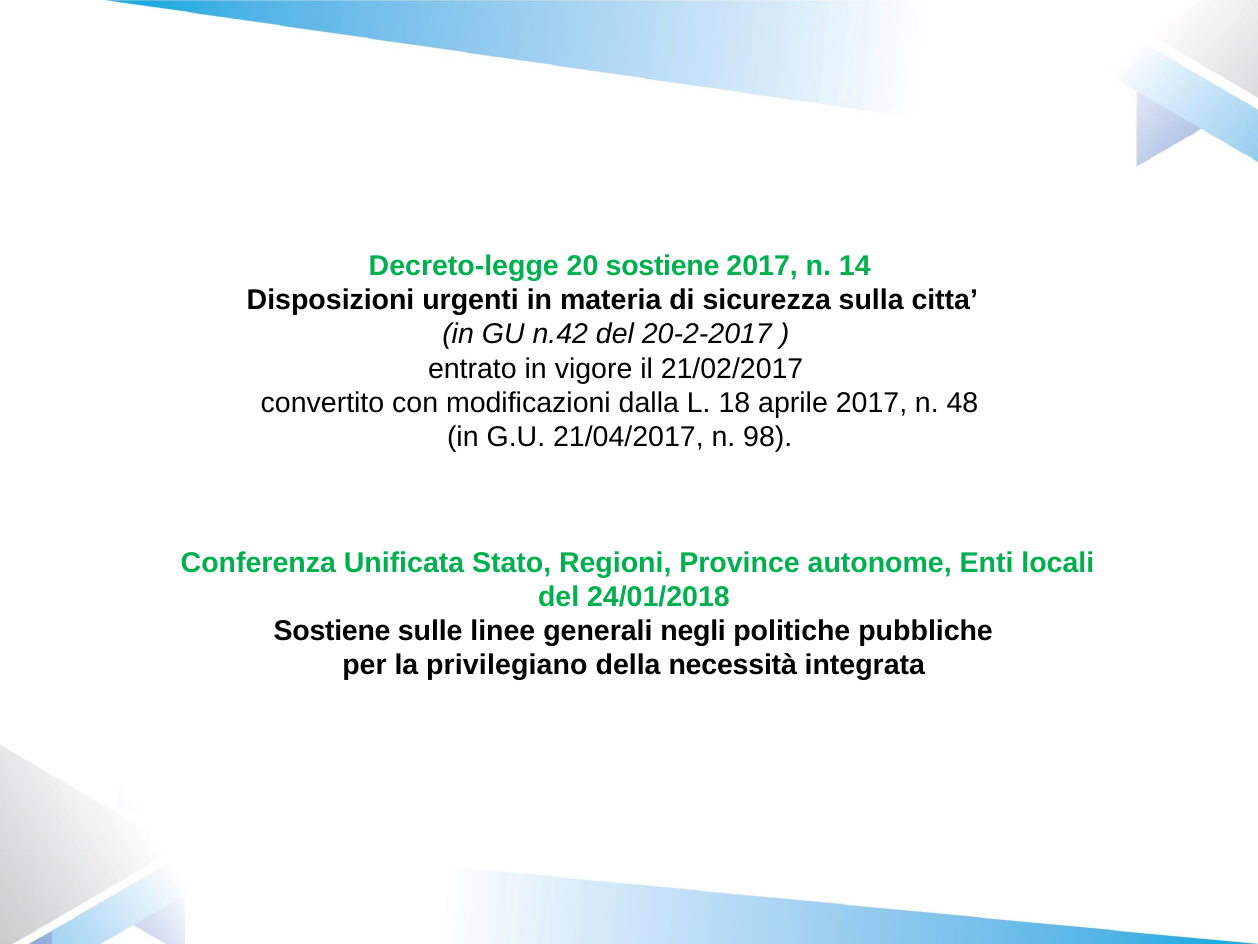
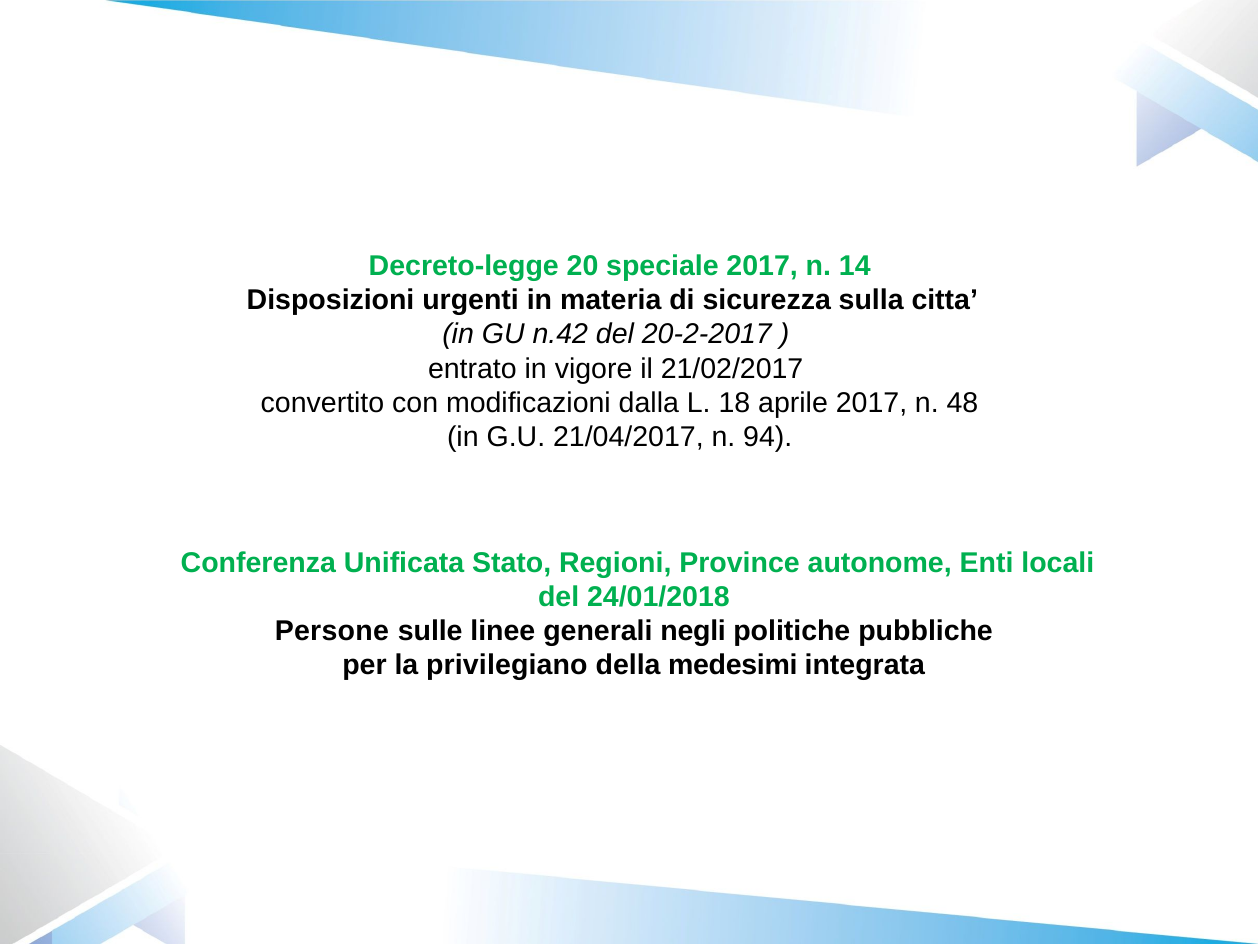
20 sostiene: sostiene -> speciale (662, 266)
98: 98 -> 94 (768, 437)
Sostiene: Sostiene -> Persone (332, 631)
necessità: necessità -> medesimi (733, 665)
